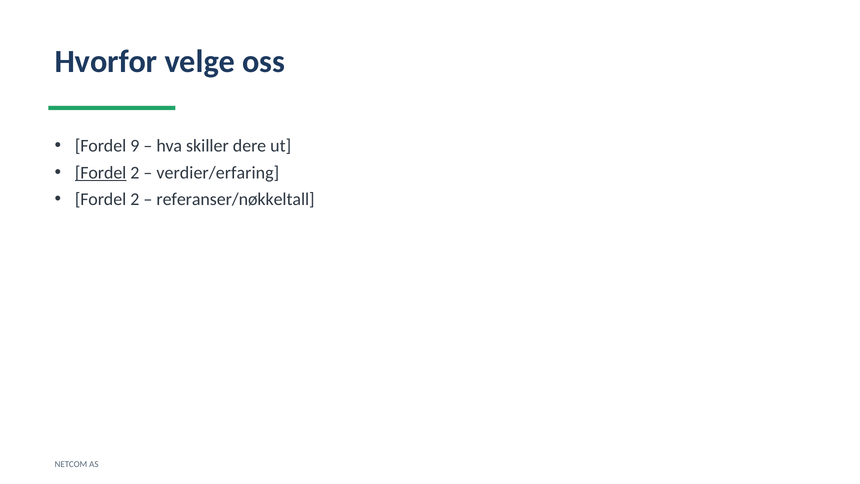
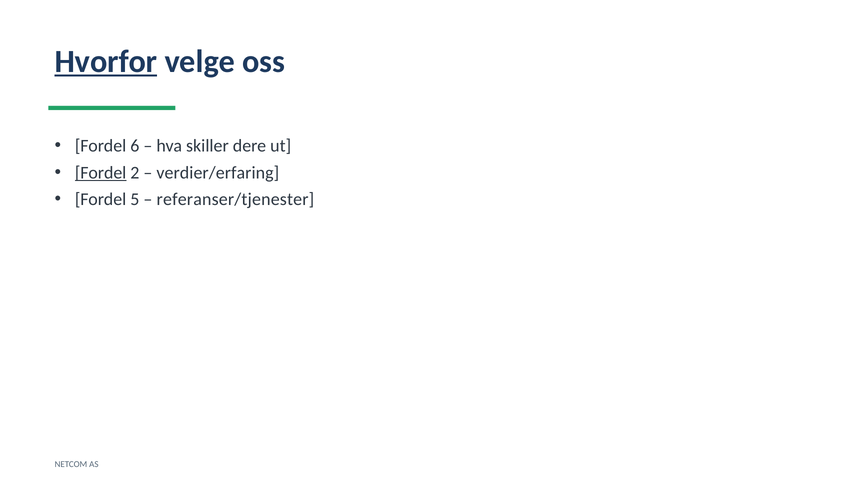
Hvorfor underline: none -> present (106, 61)
9: 9 -> 6 (135, 146)
2: 2 -> 5 (135, 199)
referanser/nøkkeltall: referanser/nøkkeltall -> referanser/tjenester (235, 199)
